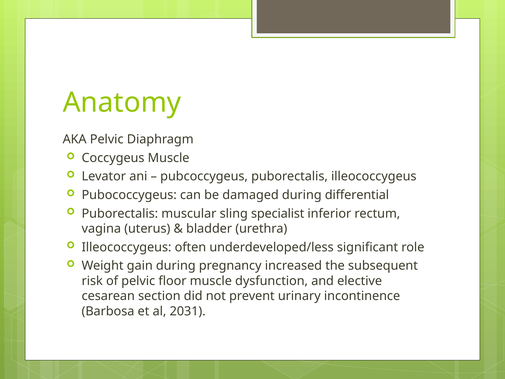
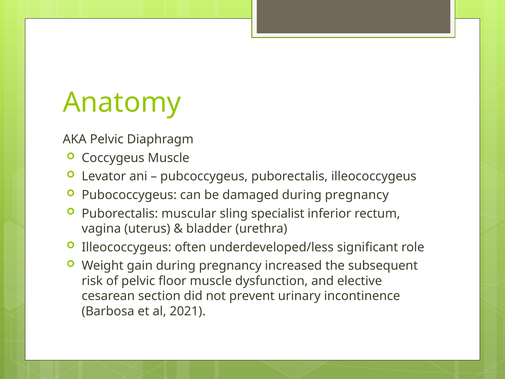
damaged during differential: differential -> pregnancy (357, 195)
2031: 2031 -> 2021 (188, 311)
